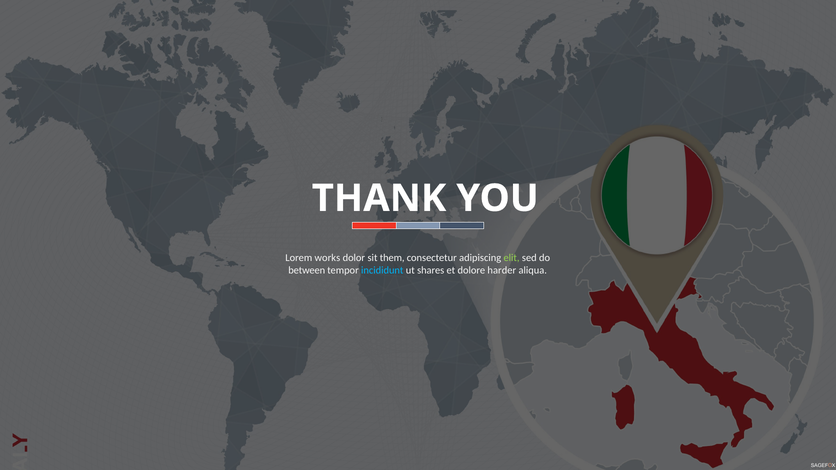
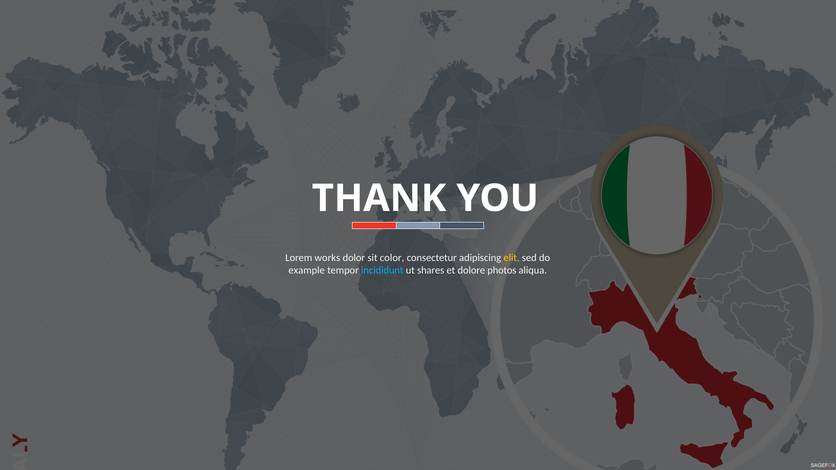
them: them -> color (392, 258)
elit colour: light green -> yellow (512, 258)
between: between -> example (307, 271)
harder: harder -> photos (502, 271)
